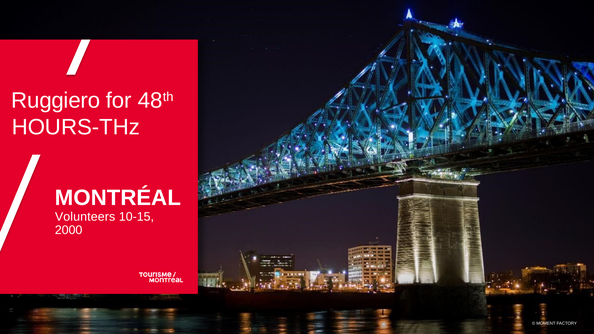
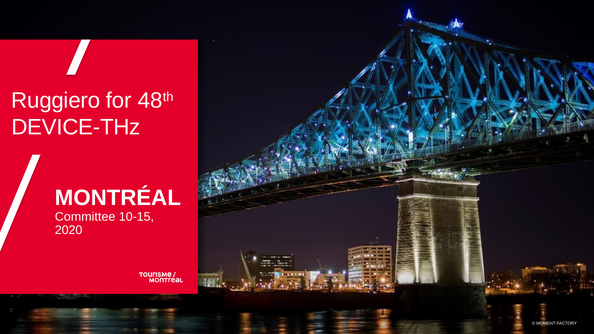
HOURS-THz: HOURS-THz -> DEVICE-THz (76, 127)
Volunteers: Volunteers -> Committee (85, 217)
2000: 2000 -> 2020 (69, 230)
